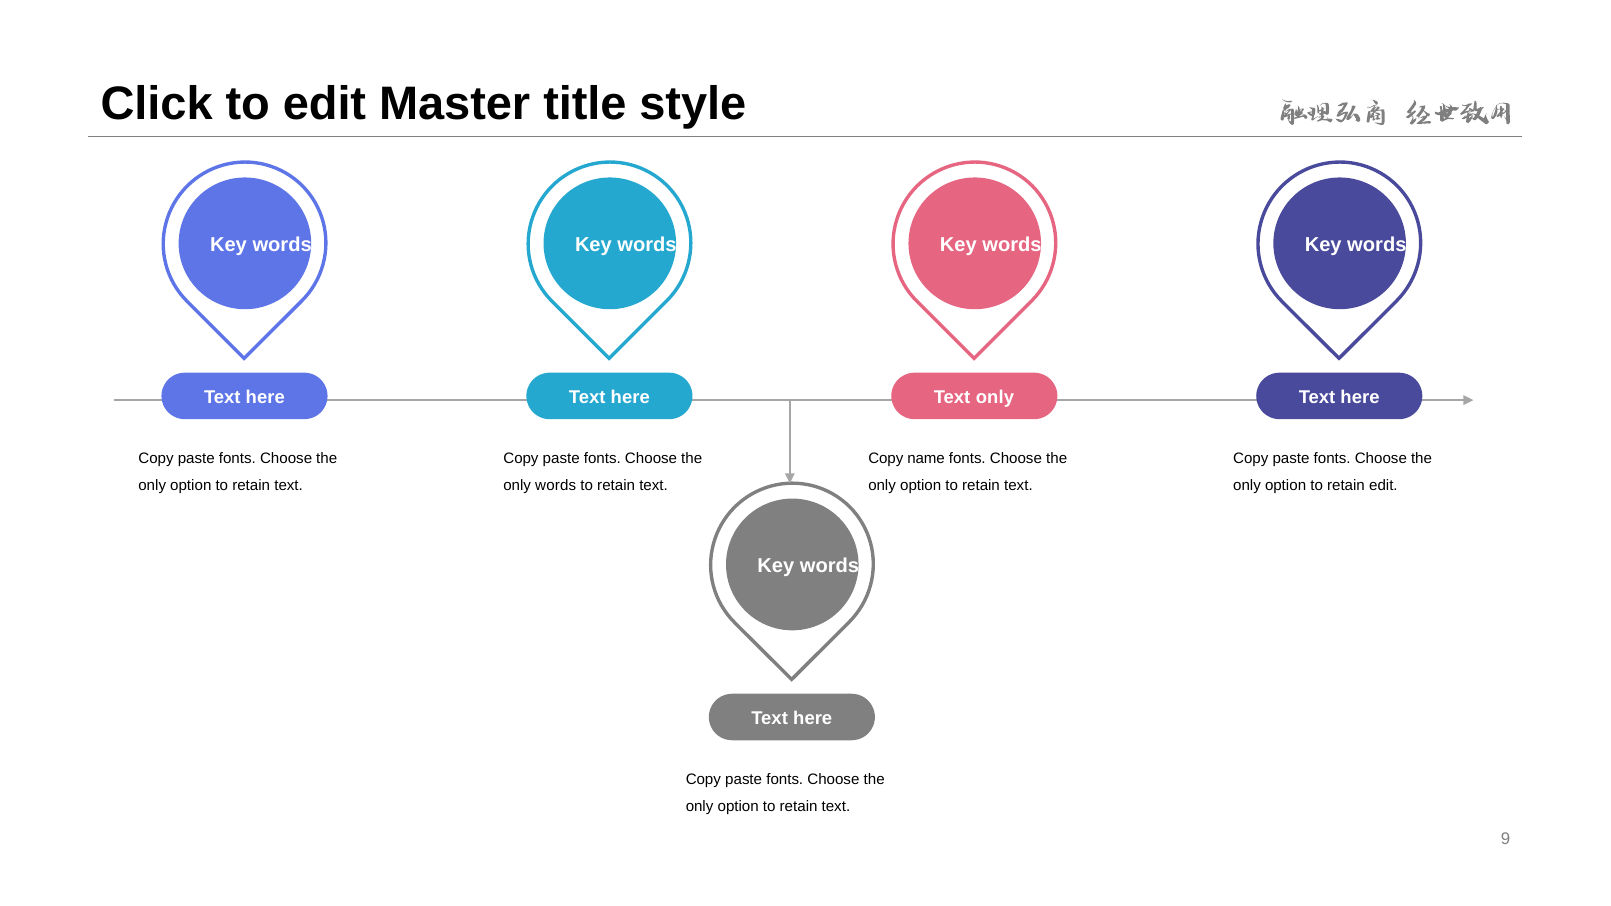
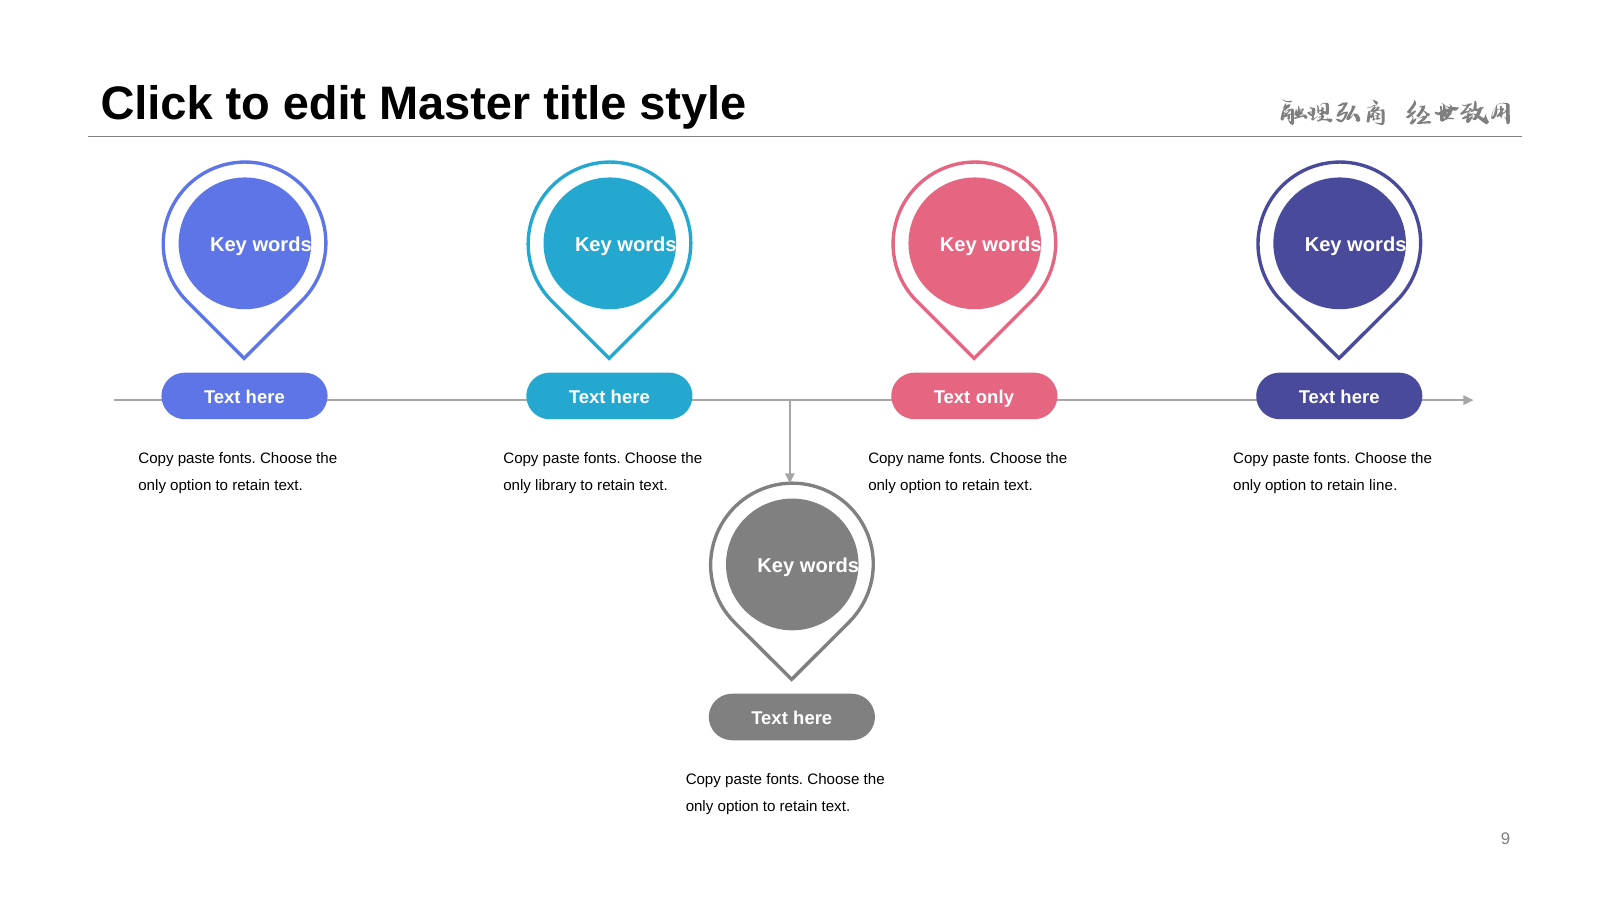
only words: words -> library (556, 486)
retain edit: edit -> line (1383, 486)
